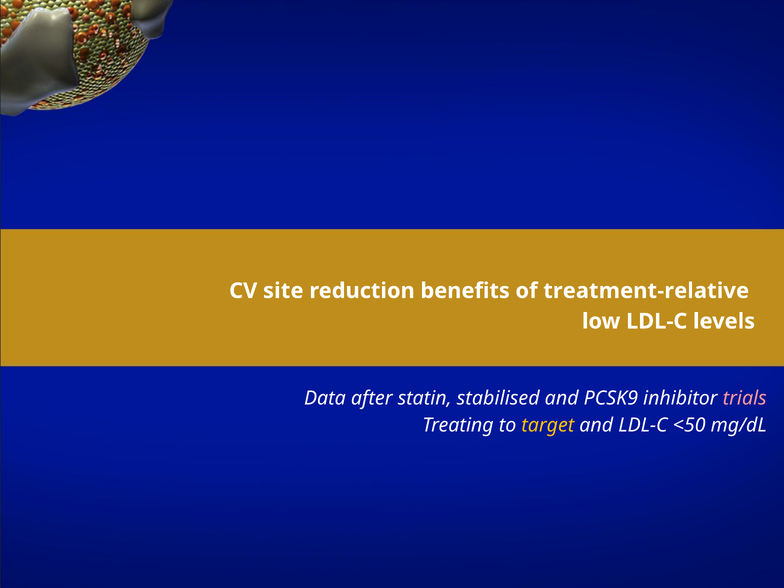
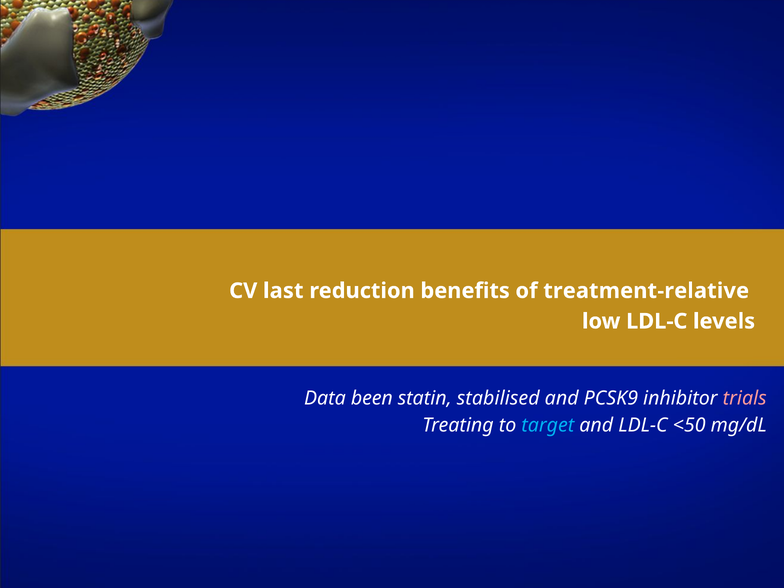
site: site -> last (283, 291)
after: after -> been (372, 398)
target colour: yellow -> light blue (548, 426)
